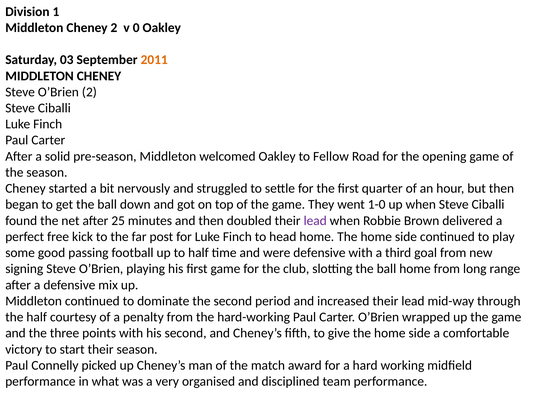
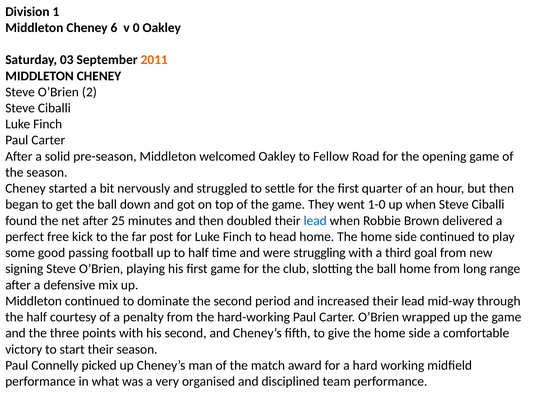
Cheney 2: 2 -> 6 (114, 28)
lead colour: purple -> blue (315, 221)
were defensive: defensive -> struggling (319, 253)
